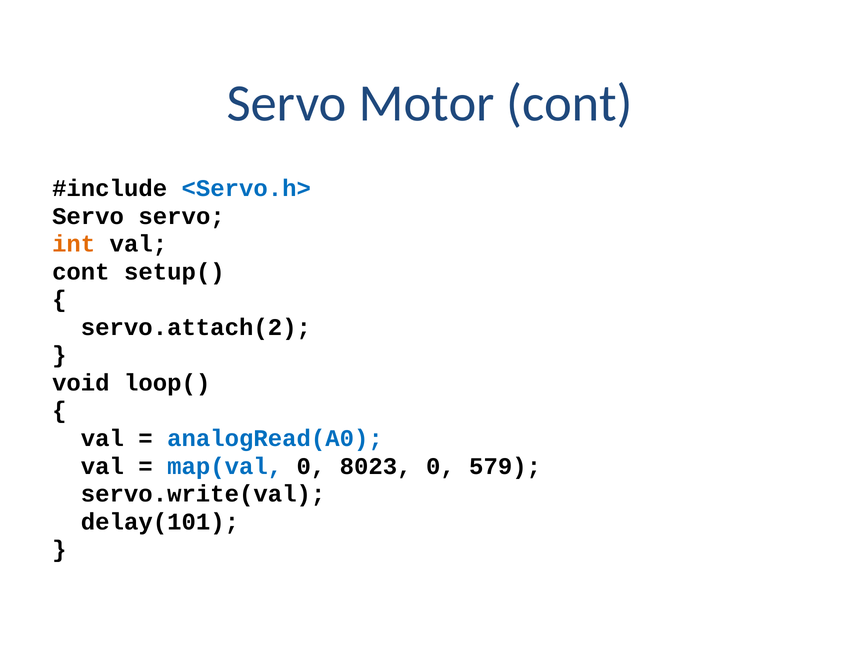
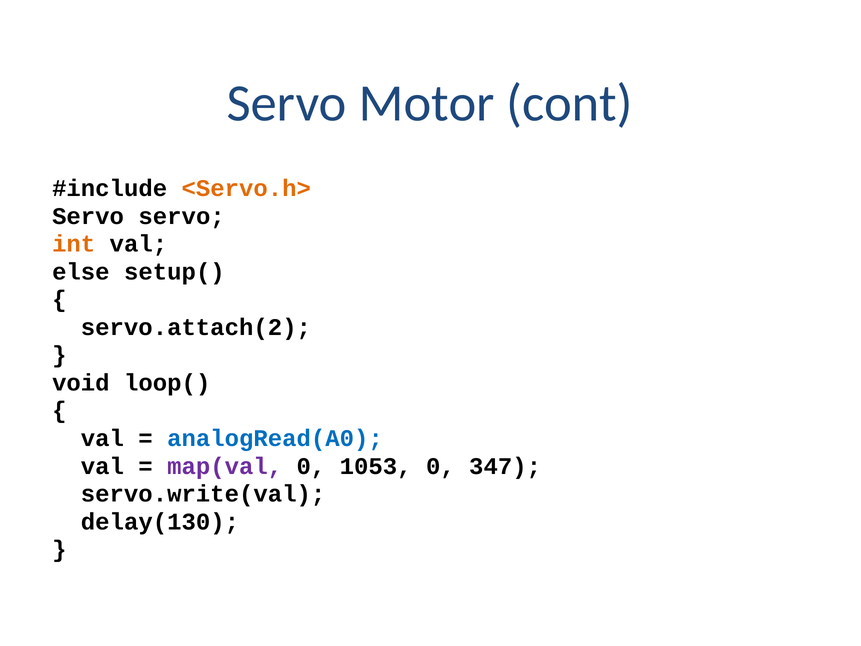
<Servo.h> colour: blue -> orange (246, 188)
cont: cont -> else (81, 272)
map(val colour: blue -> purple (225, 466)
8023: 8023 -> 1053 (376, 466)
579: 579 -> 347 (505, 466)
delay(101: delay(101 -> delay(130 (160, 521)
